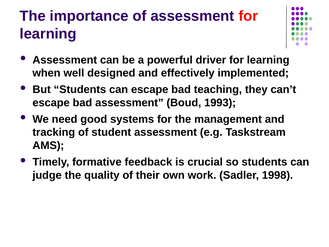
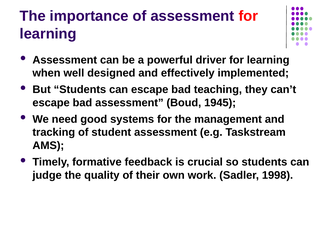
1993: 1993 -> 1945 (220, 103)
